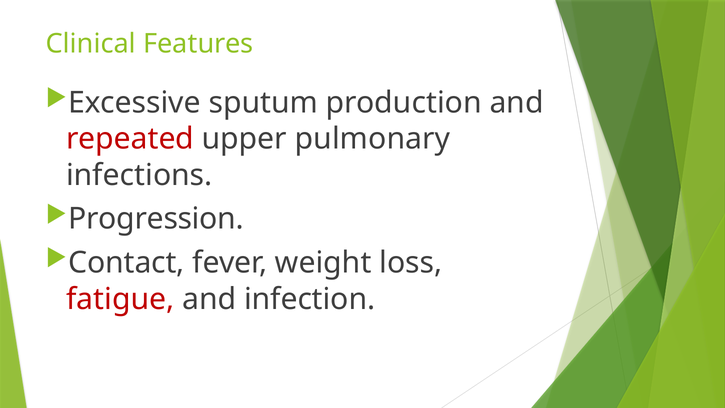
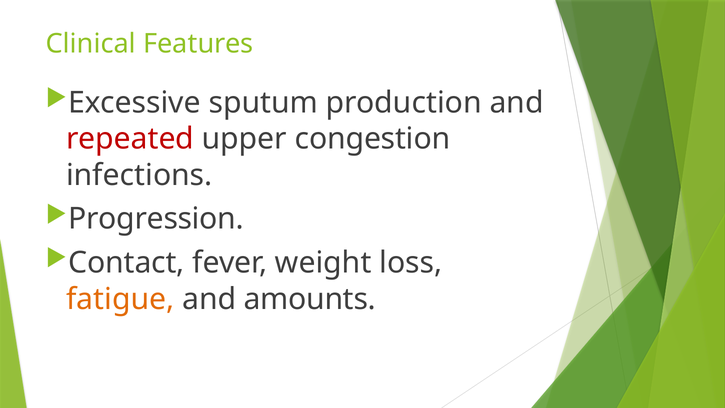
pulmonary: pulmonary -> congestion (373, 139)
fatigue colour: red -> orange (120, 299)
infection: infection -> amounts (310, 299)
